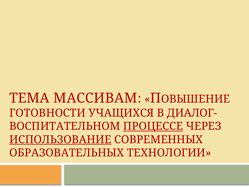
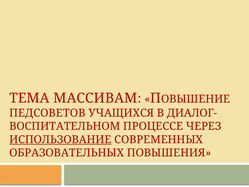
ГОТОВНОСТИ: ГОТОВНОСТИ -> ПЕДСОВЕТОВ (47, 113)
ПРОЦЕССЕ underline: present -> none (153, 126)
ТЕХНОЛОГИИ: ТЕХНОЛОГИИ -> ПОВЫШЕНИЯ (169, 153)
